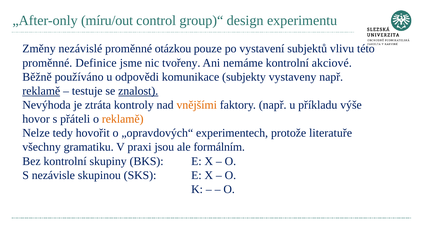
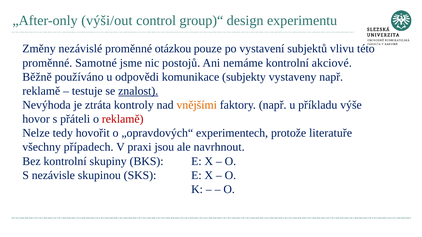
míru/out: míru/out -> výši/out (107, 21)
Definice: Definice -> Samotné (96, 63)
tvořeny: tvořeny -> postojů (181, 63)
reklamě underline: present -> none (41, 91)
reklamě colour: orange -> red (123, 119)
gramatiku: gramatiku -> případech (89, 147)
formálním: formálním -> navrhnout (219, 147)
